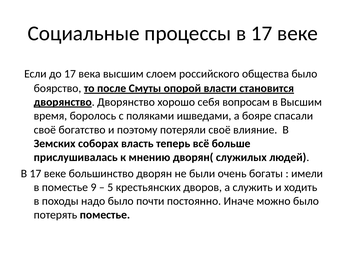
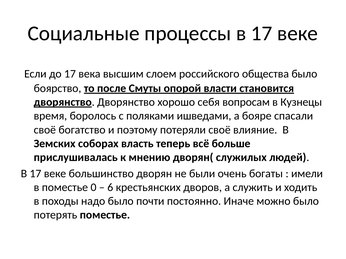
в Высшим: Высшим -> Кузнецы (301, 102)
9: 9 -> 0 (93, 188)
5: 5 -> 6 (110, 188)
